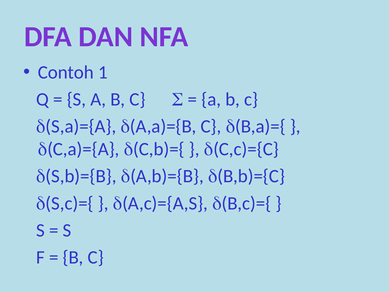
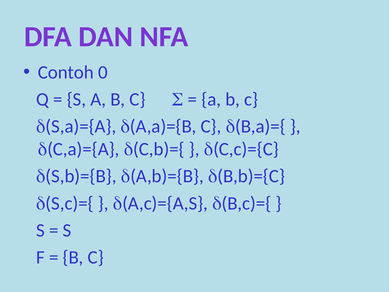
1: 1 -> 0 (103, 72)
